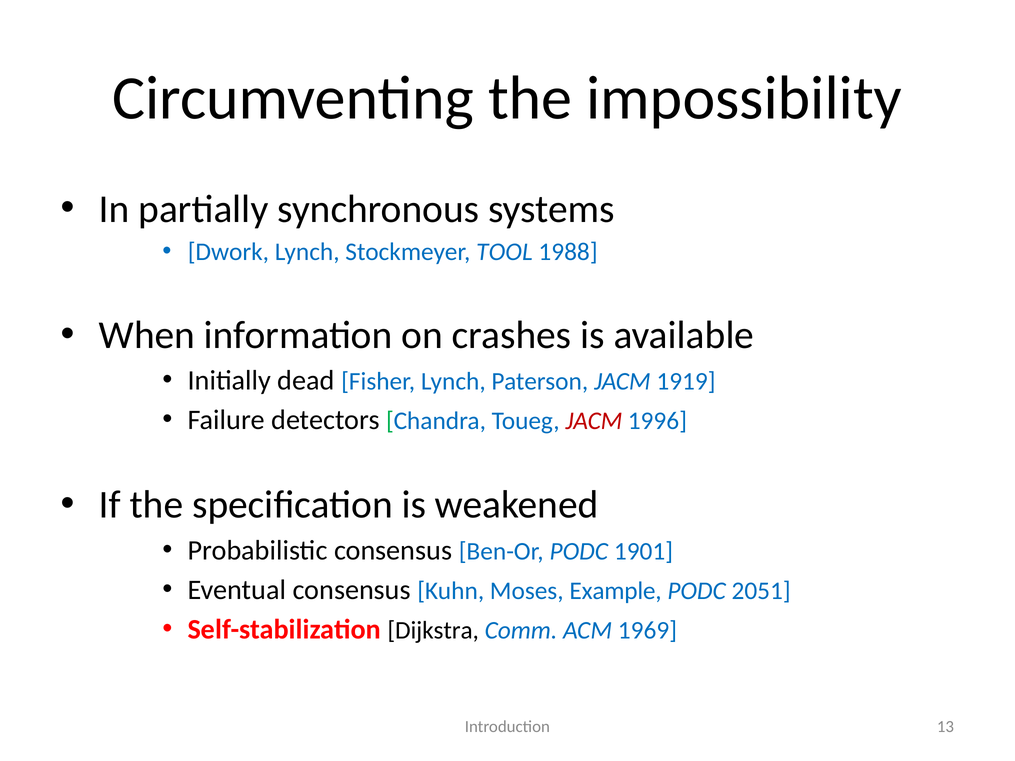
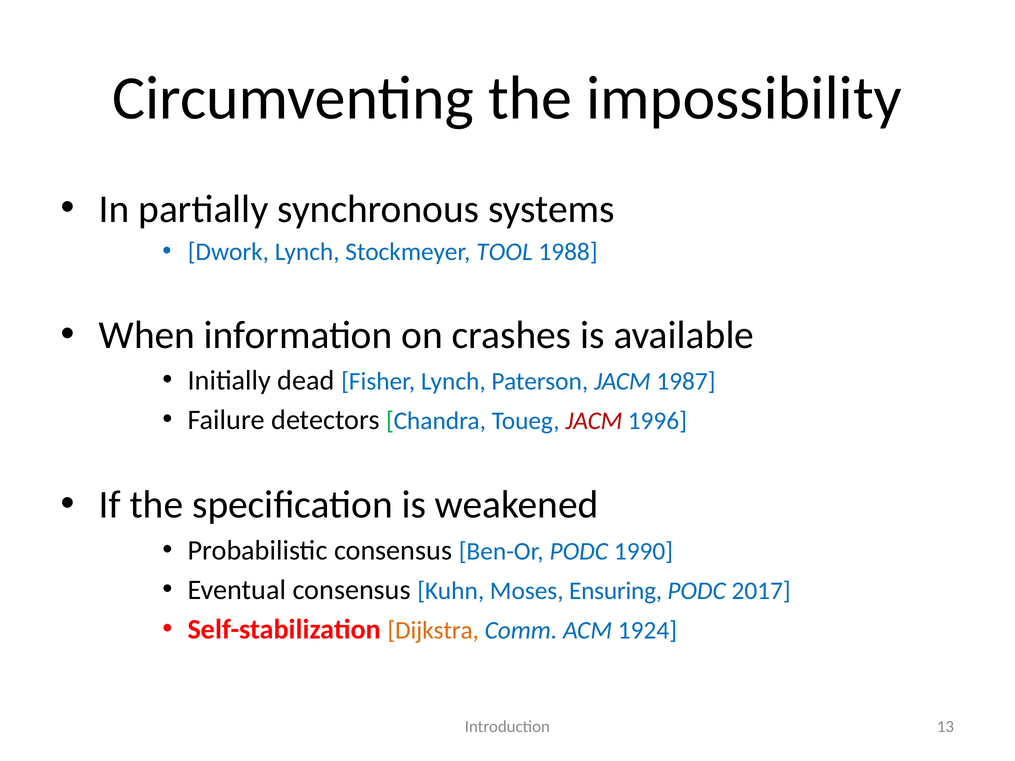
1919: 1919 -> 1987 (686, 382)
1901: 1901 -> 1990 (643, 551)
Example: Example -> Ensuring (616, 591)
2051: 2051 -> 2017 (761, 591)
Dijkstra colour: black -> orange (433, 631)
1969: 1969 -> 1924 (647, 631)
